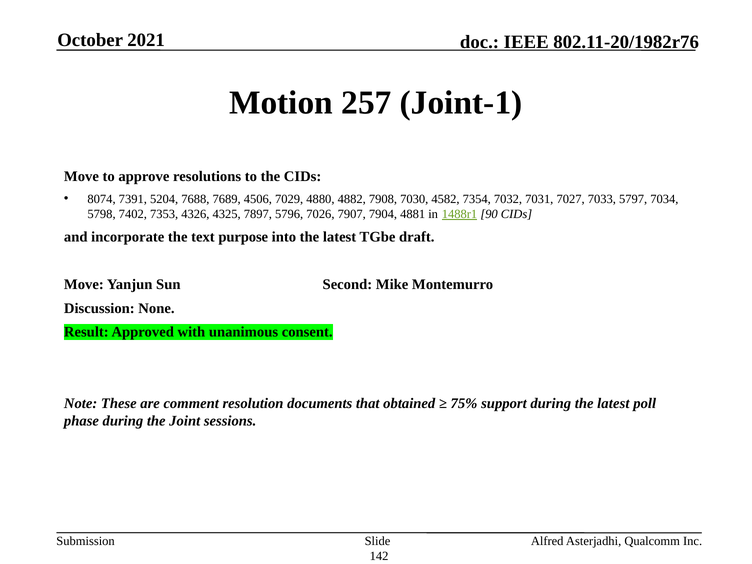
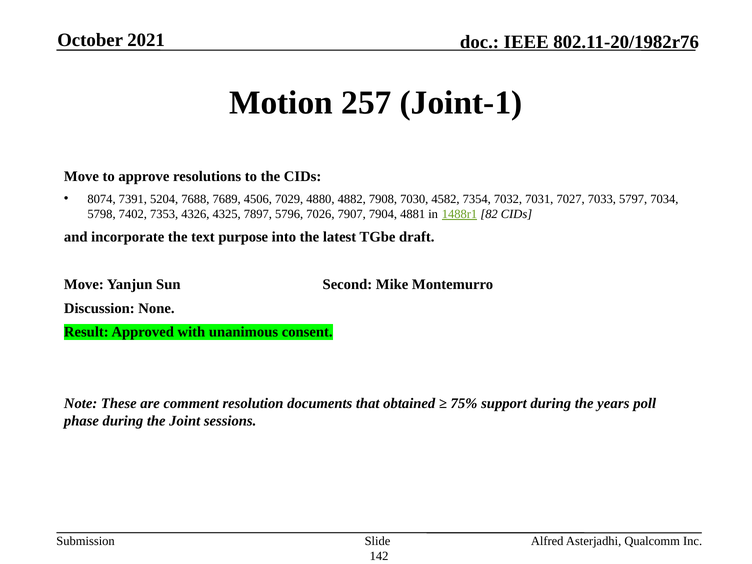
90: 90 -> 82 (489, 214)
during the latest: latest -> years (613, 404)
